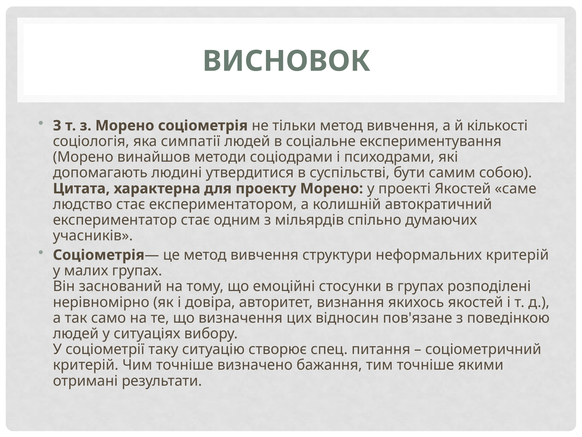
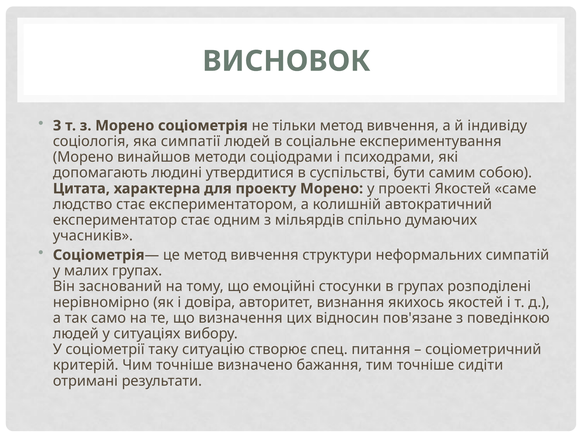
кількості: кількості -> індивіду (497, 125)
неформальних критерій: критерій -> симпатій (517, 255)
якими: якими -> сидіти (481, 365)
